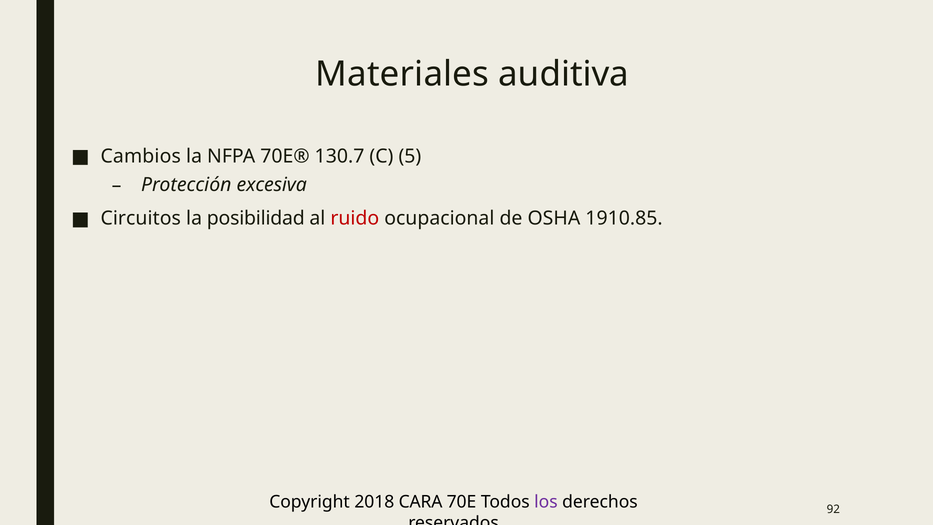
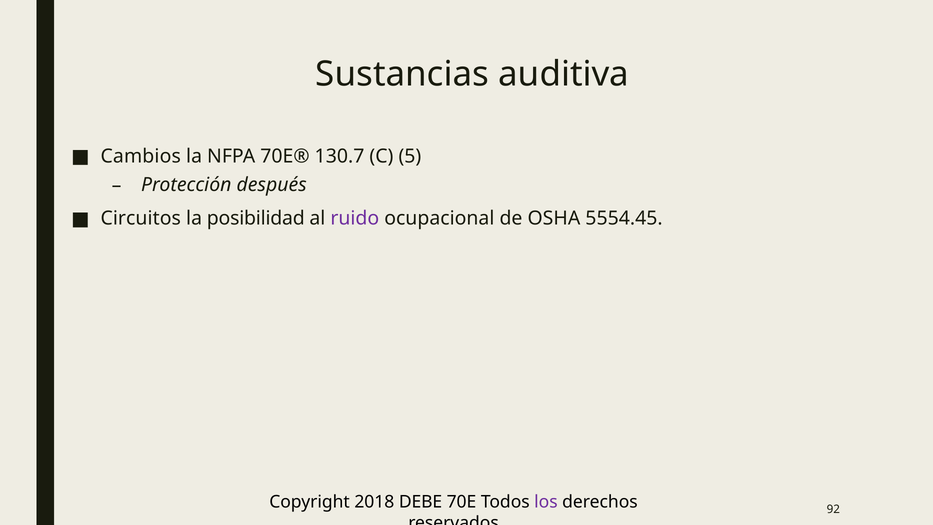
Materiales: Materiales -> Sustancias (402, 74)
excesiva: excesiva -> después (272, 185)
ruido colour: red -> purple (355, 218)
1910.85: 1910.85 -> 5554.45 (624, 218)
CARA: CARA -> DEBE (421, 502)
